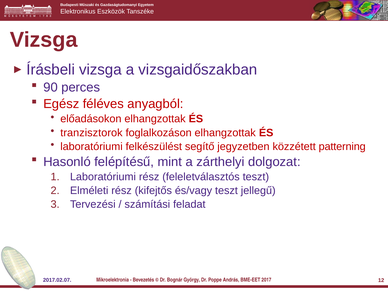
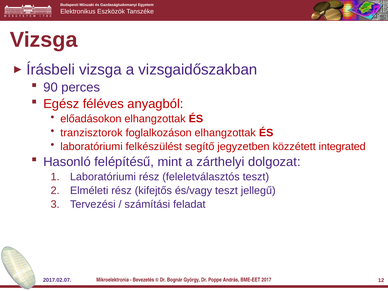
patterning: patterning -> integrated (342, 147)
